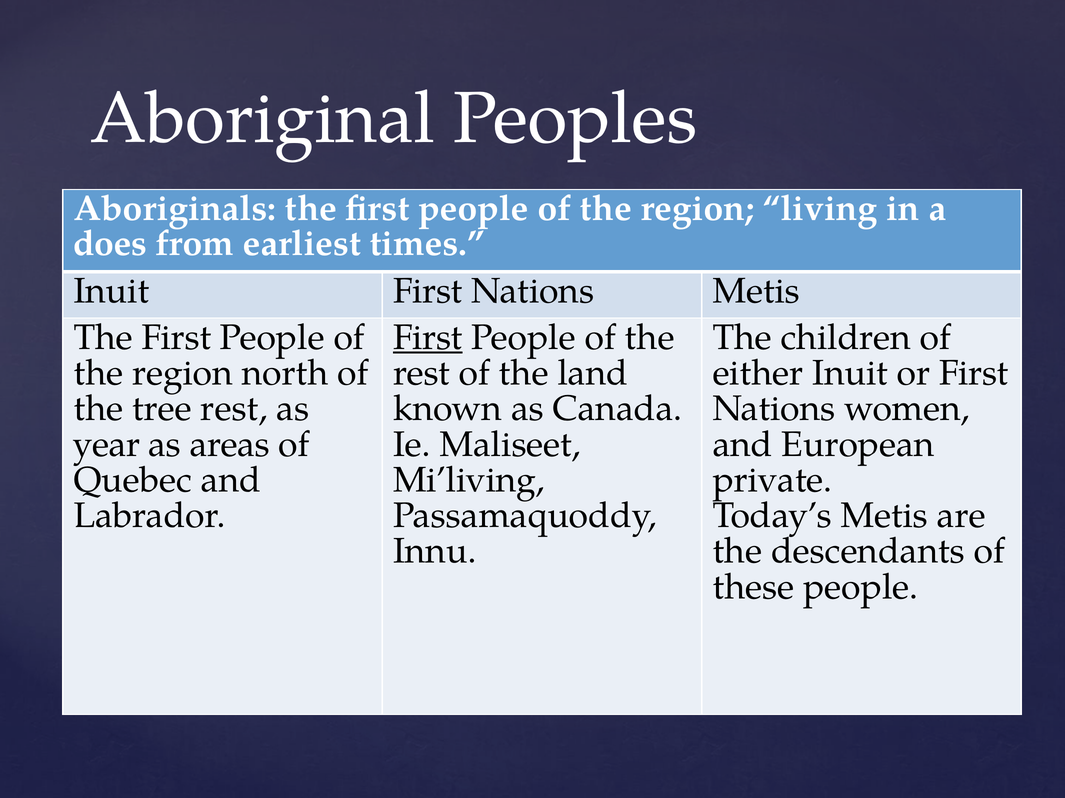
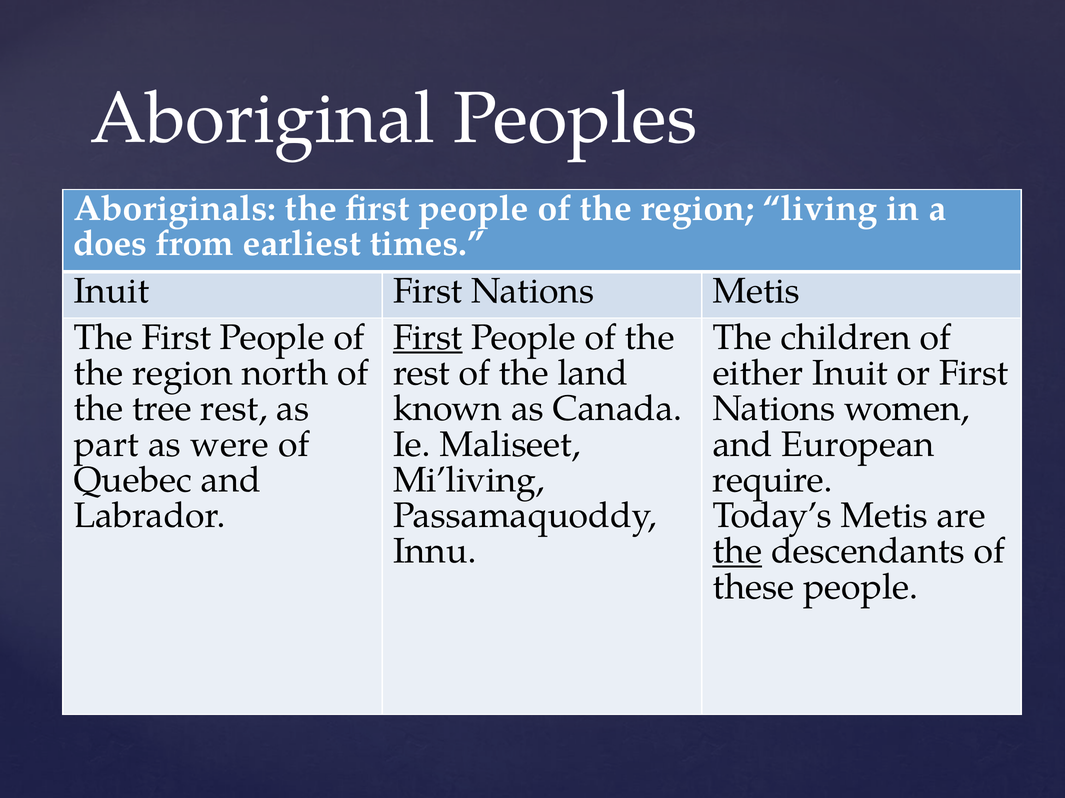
year: year -> part (106, 445)
areas: areas -> were (229, 445)
private: private -> require (772, 480)
the underline: none -> present (737, 552)
